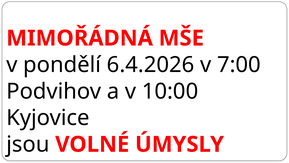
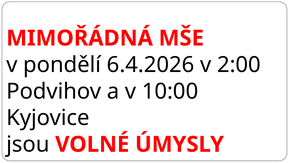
7:00: 7:00 -> 2:00 (239, 65)
